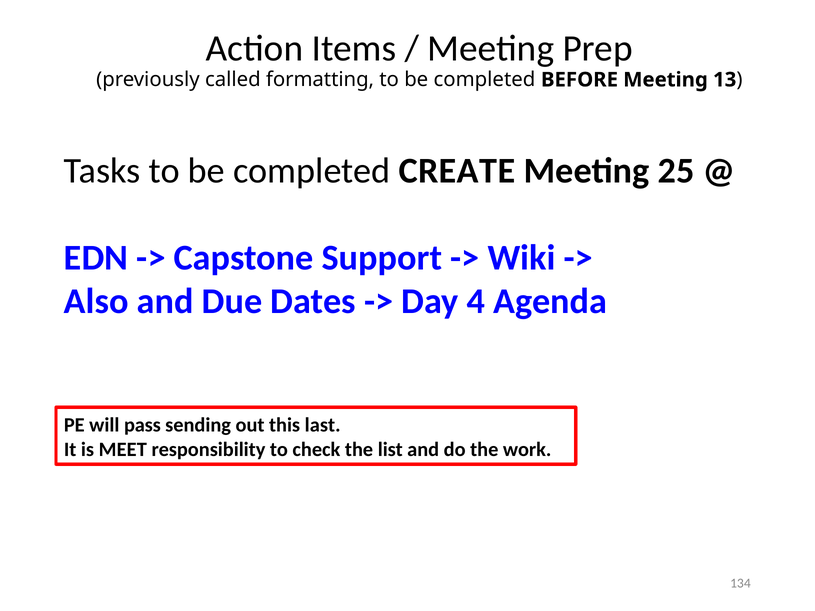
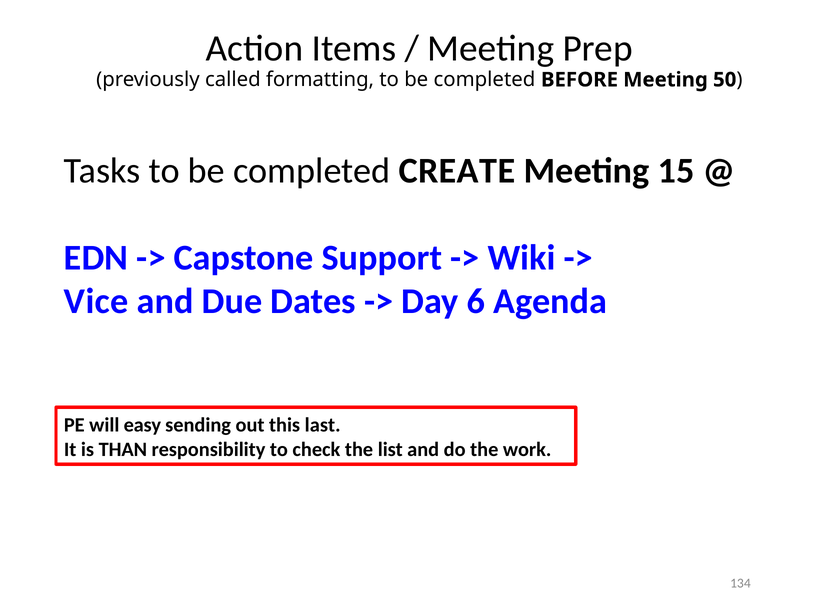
13: 13 -> 50 (725, 80)
25: 25 -> 15 (676, 171)
Also: Also -> Vice (96, 301)
4: 4 -> 6 (476, 301)
pass: pass -> easy (142, 425)
MEET: MEET -> THAN (123, 450)
